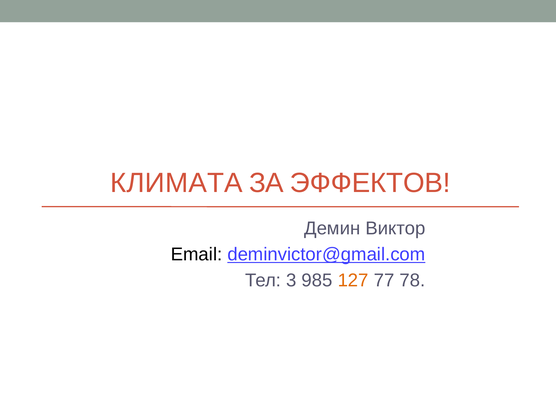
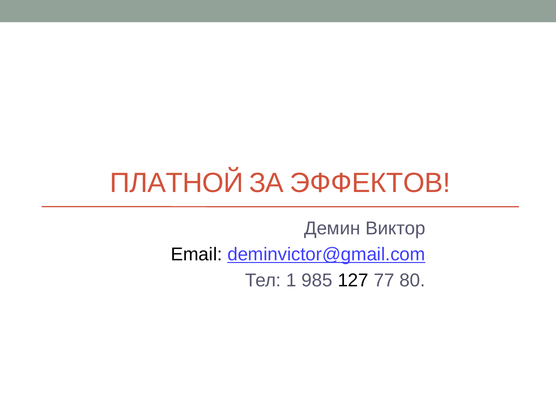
КЛИМАТА: КЛИМАТА -> ПЛАТНОЙ (177, 183)
3: 3 -> 1 (291, 280)
127 colour: orange -> black (353, 280)
78: 78 -> 80 (412, 280)
